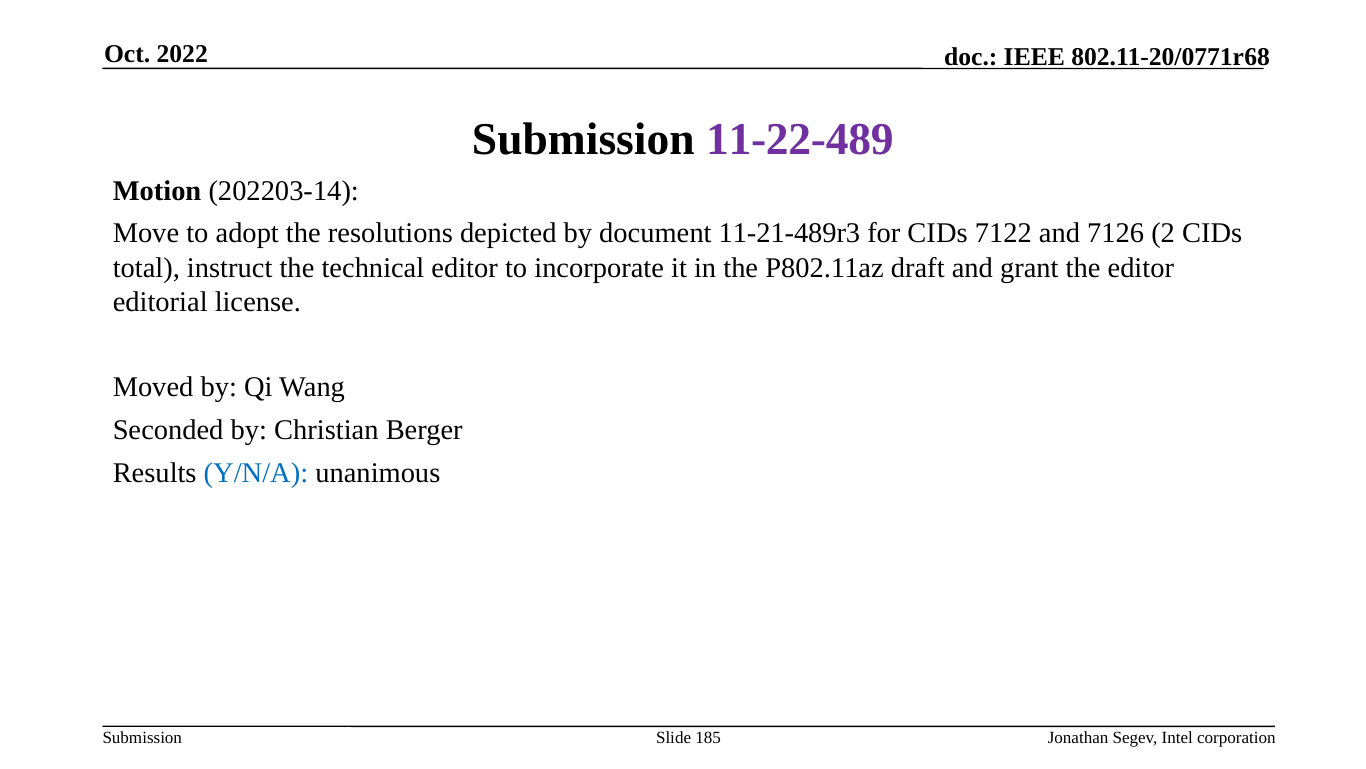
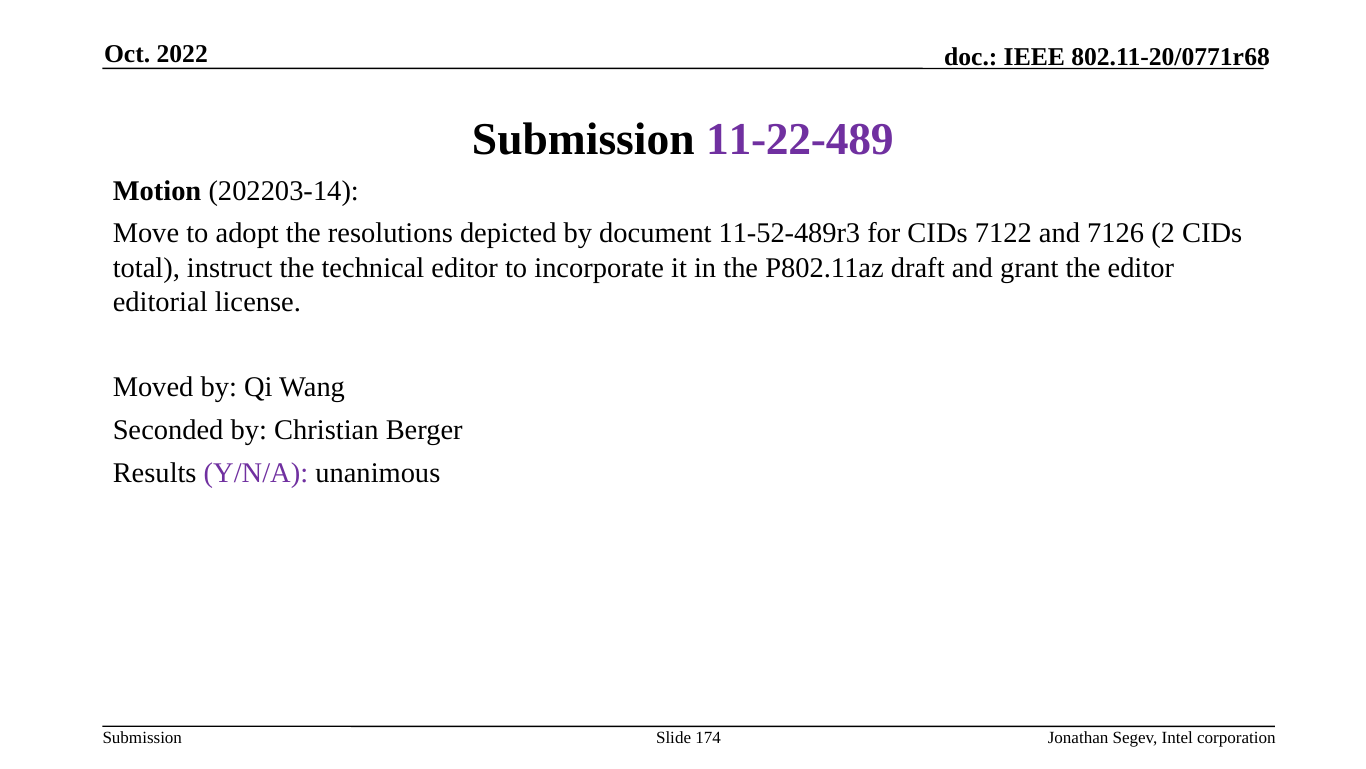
11-21-489r3: 11-21-489r3 -> 11-52-489r3 (789, 233)
Y/N/A colour: blue -> purple (256, 472)
185: 185 -> 174 (708, 737)
